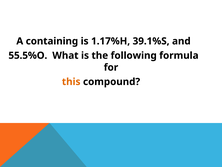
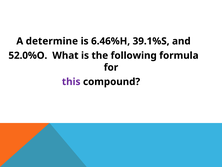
containing: containing -> determine (52, 41)
1.17%H: 1.17%H -> 6.46%H (111, 41)
55.5%O: 55.5%O -> 52.0%O (28, 55)
this colour: orange -> purple (71, 82)
